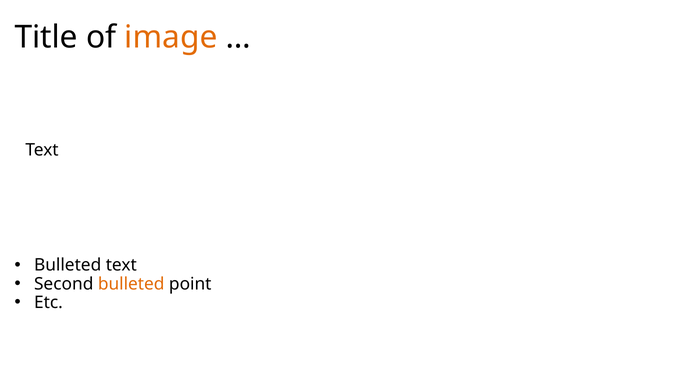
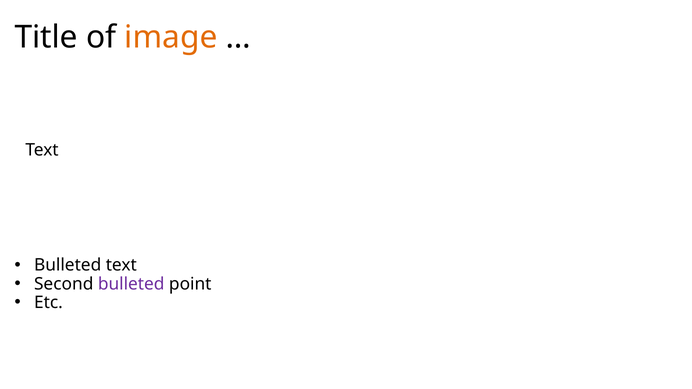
bulleted colour: orange -> purple (131, 284)
